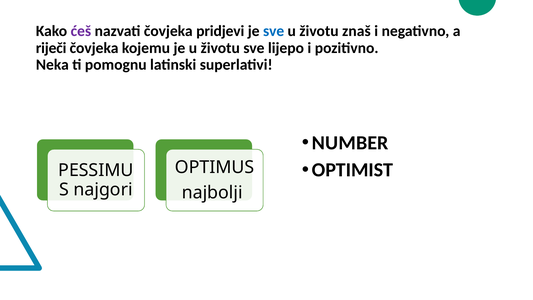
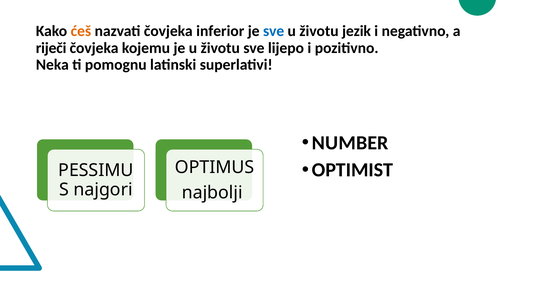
ćeš colour: purple -> orange (81, 31)
pridjevi: pridjevi -> inferior (220, 31)
znaš: znaš -> jezik (357, 31)
